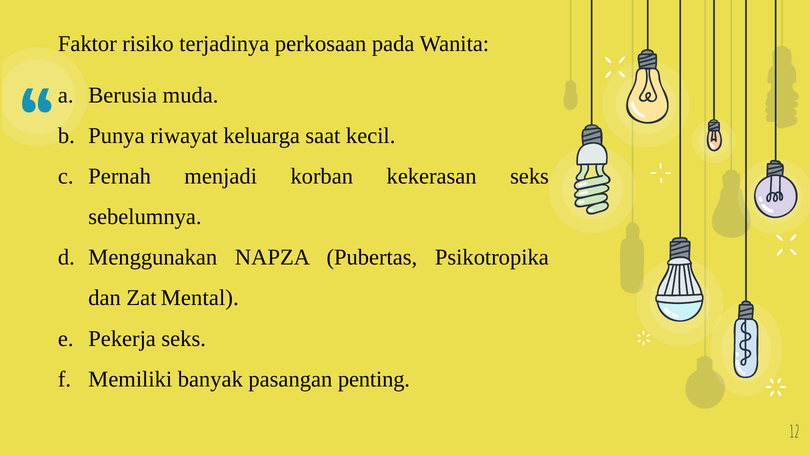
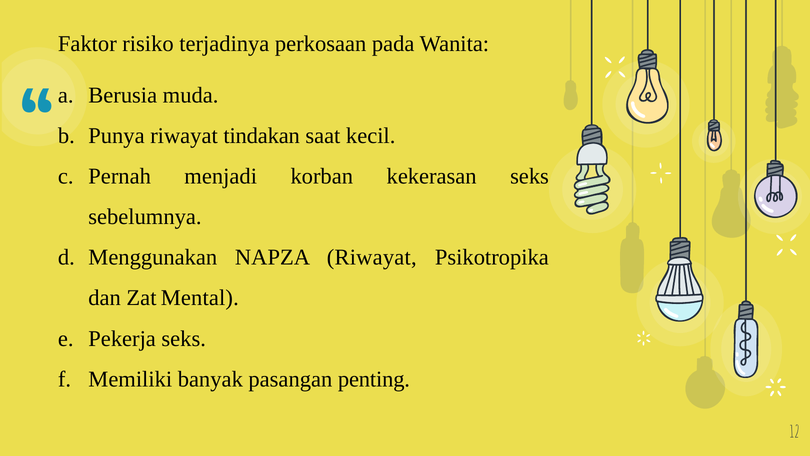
keluarga: keluarga -> tindakan (262, 136)
NAPZA Pubertas: Pubertas -> Riwayat (372, 257)
